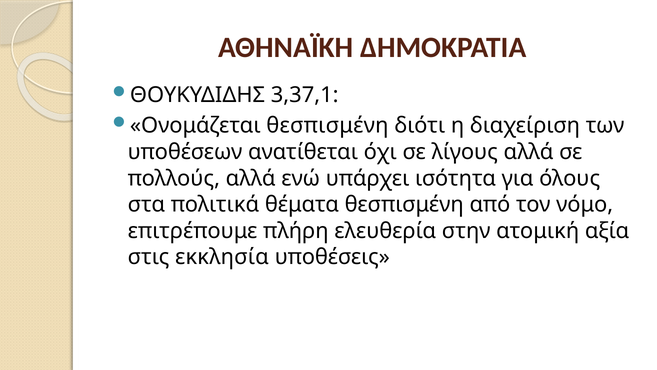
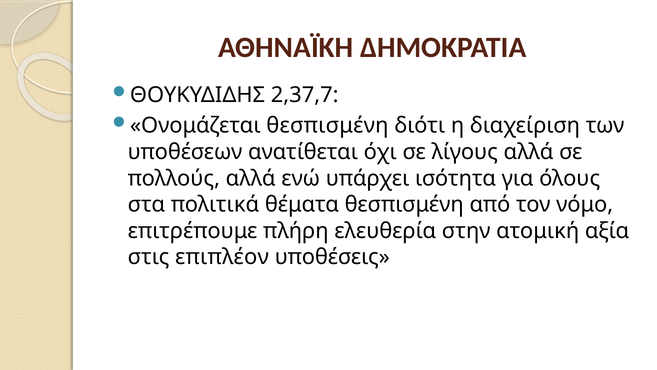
3,37,1: 3,37,1 -> 2,37,7 (305, 95)
εκκλησία: εκκλησία -> επιπλέον (222, 257)
